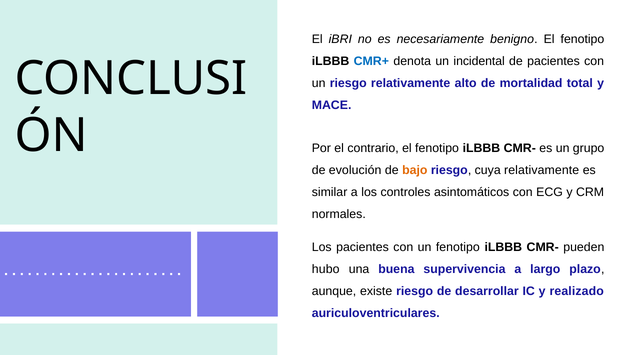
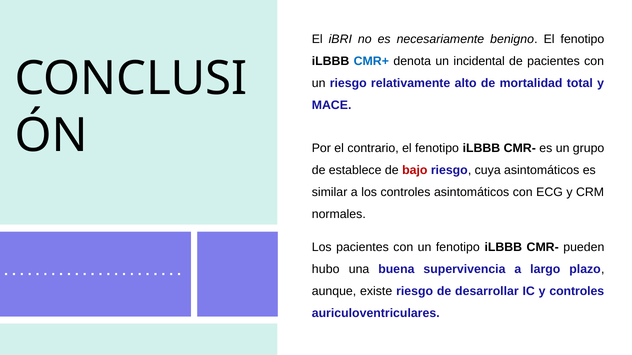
evolución: evolución -> establece (355, 170)
bajo colour: orange -> red (415, 170)
cuya relativamente: relativamente -> asintomáticos (542, 170)
y realizado: realizado -> controles (577, 292)
